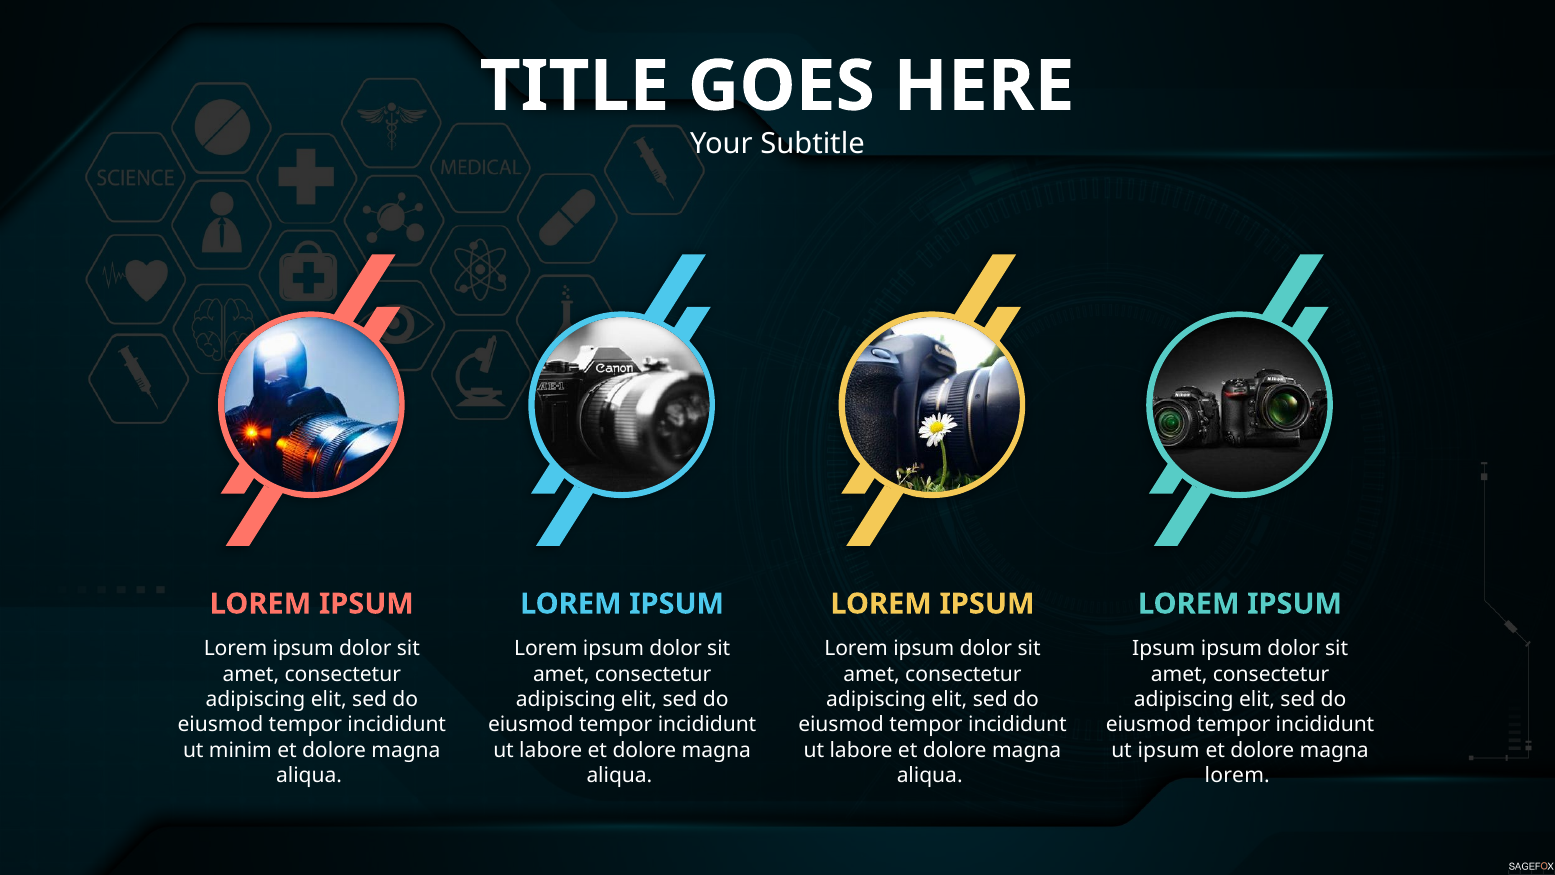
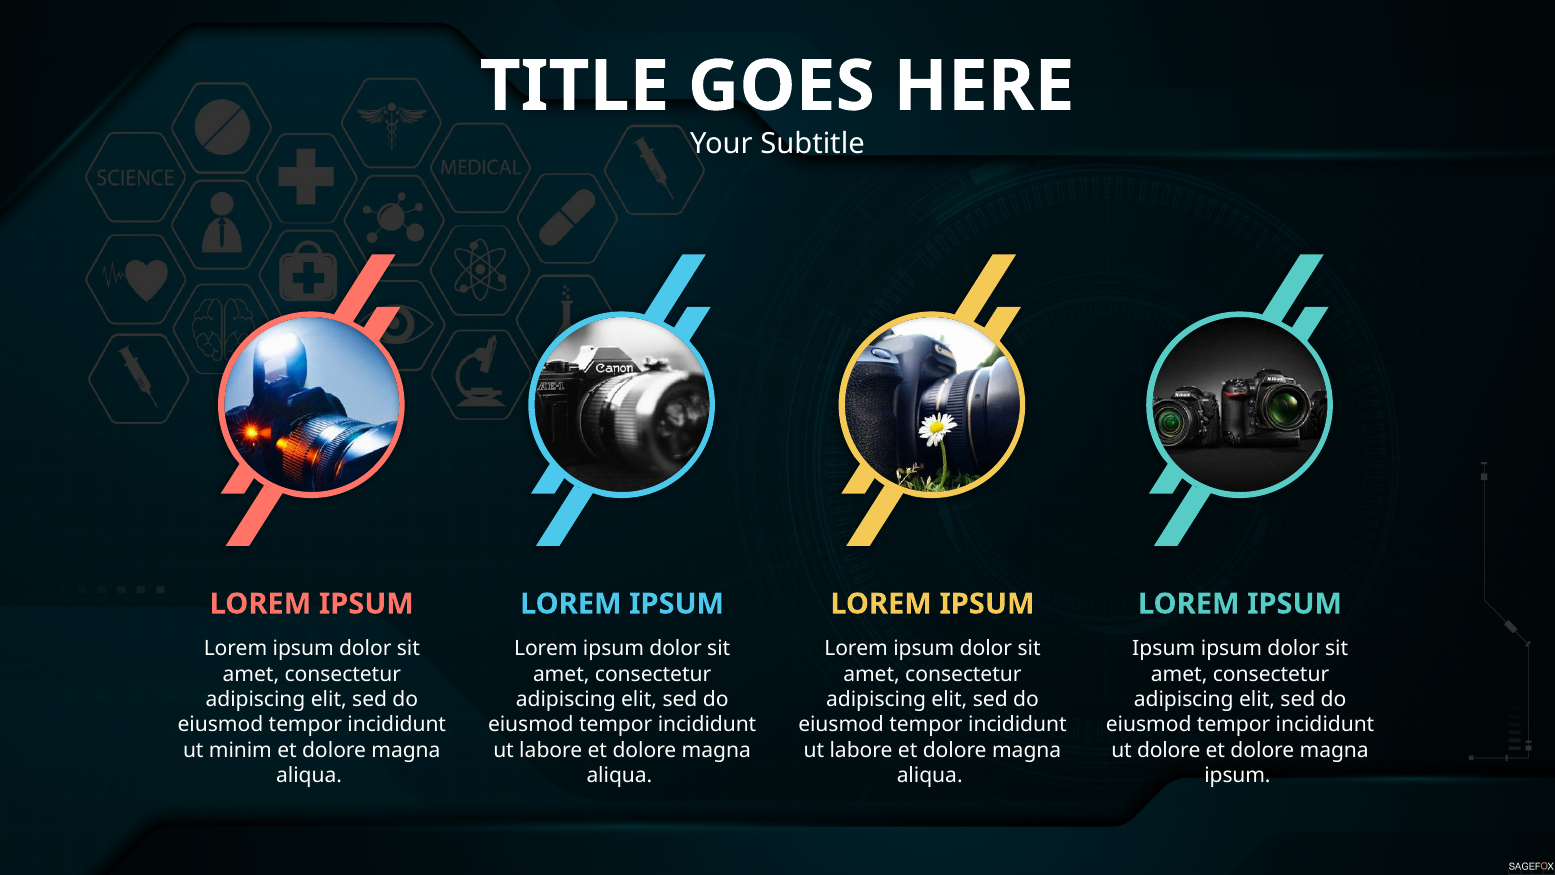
ut ipsum: ipsum -> dolore (1169, 750)
lorem: lorem -> ipsum (1237, 775)
